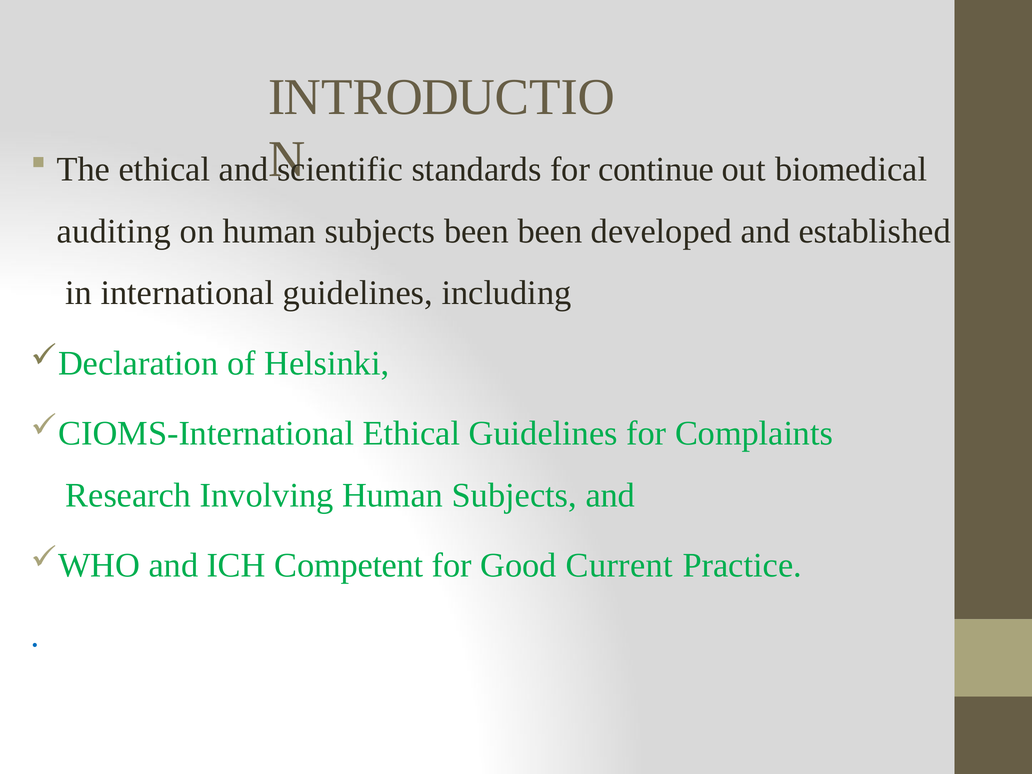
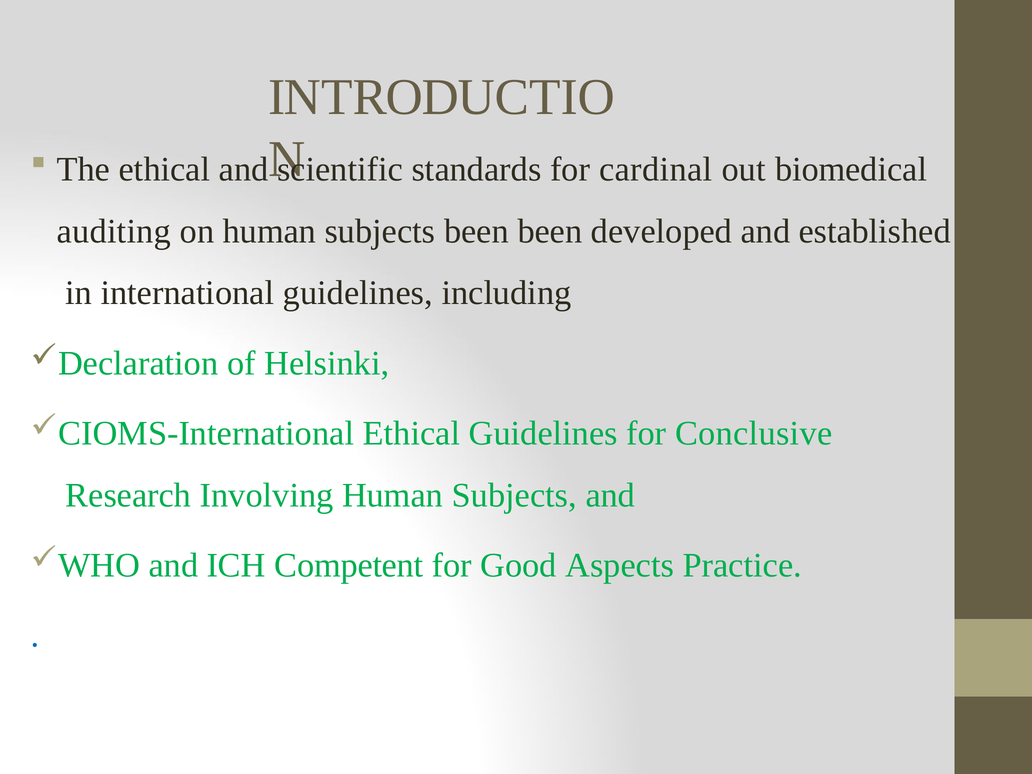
continue: continue -> cardinal (656, 169)
Complaints: Complaints -> Conclusive (754, 433)
Current: Current -> Aspects (620, 566)
